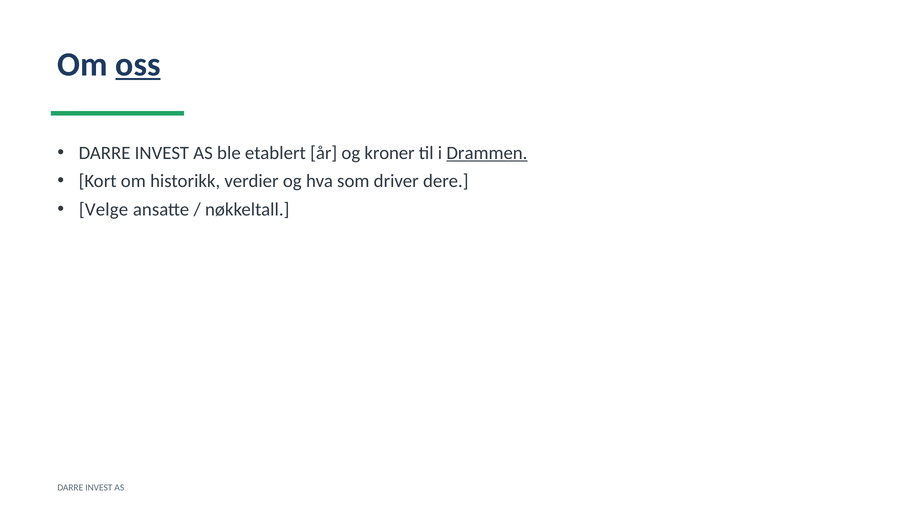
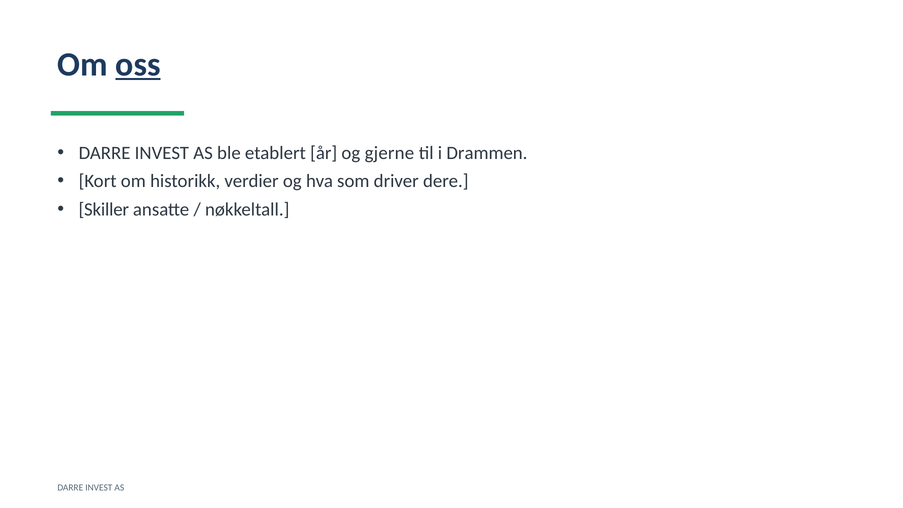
kroner: kroner -> gjerne (389, 153)
Drammen underline: present -> none (487, 153)
Velge: Velge -> Skiller (104, 209)
